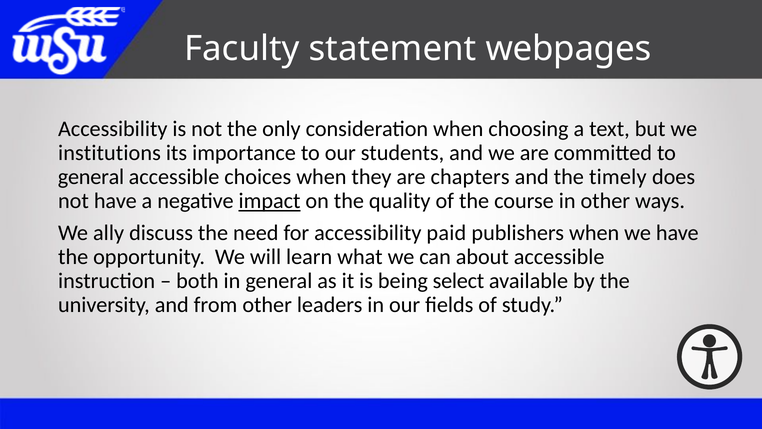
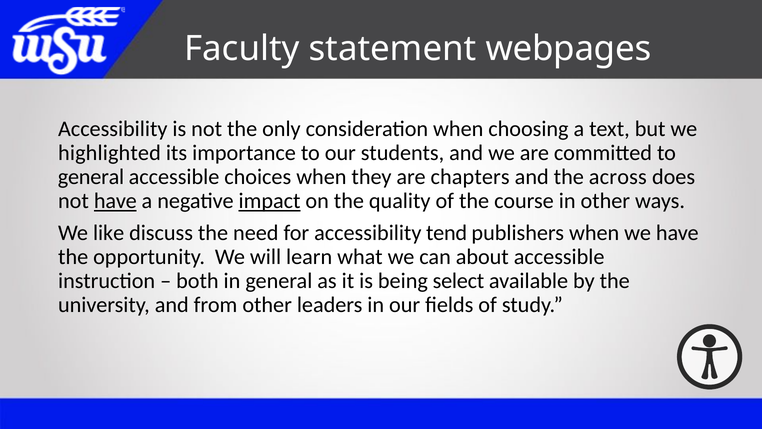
institutions: institutions -> highlighted (109, 153)
timely: timely -> across (618, 177)
have underline: none -> present (115, 201)
ally: ally -> like (109, 233)
paid: paid -> tend (447, 233)
